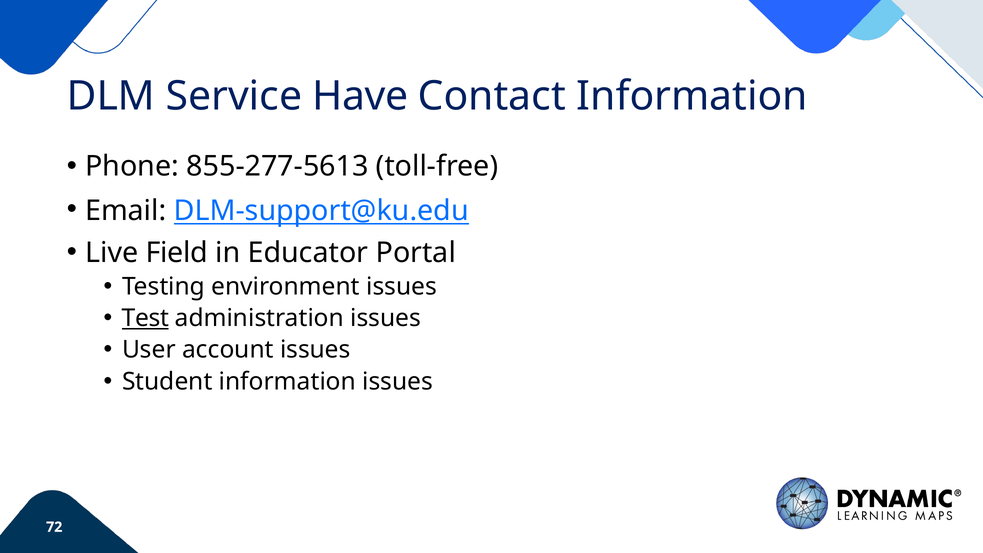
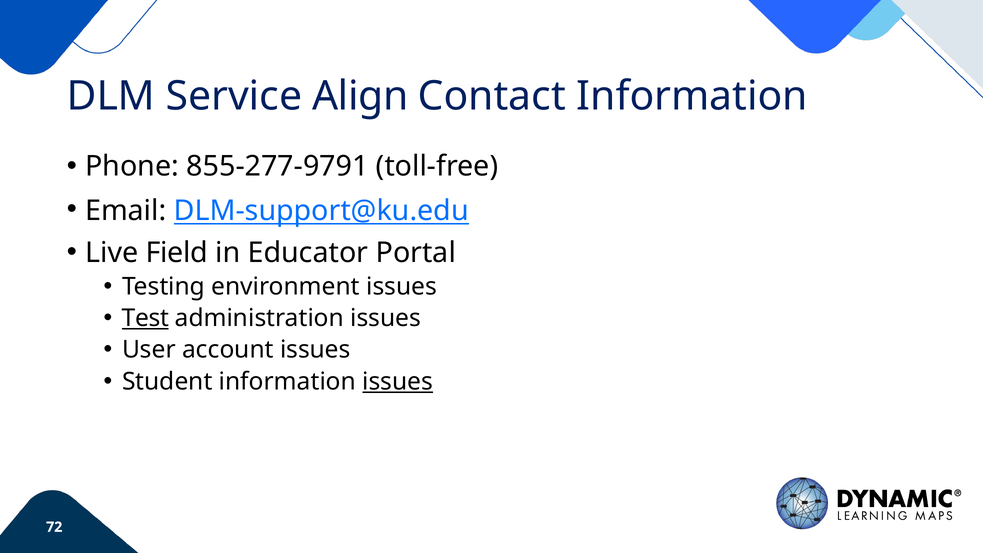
Have: Have -> Align (360, 96)
855-277-5613: 855-277-5613 -> 855-277-9791 (277, 166)
issues underline: none -> present (398, 381)
